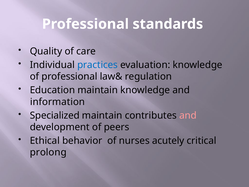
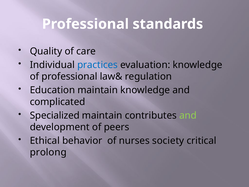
information: information -> complicated (58, 102)
and colour: pink -> light green (188, 115)
acutely: acutely -> society (168, 140)
